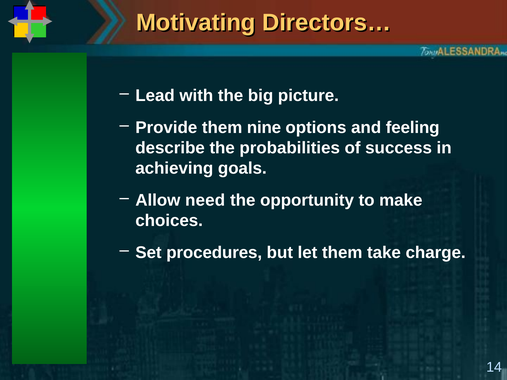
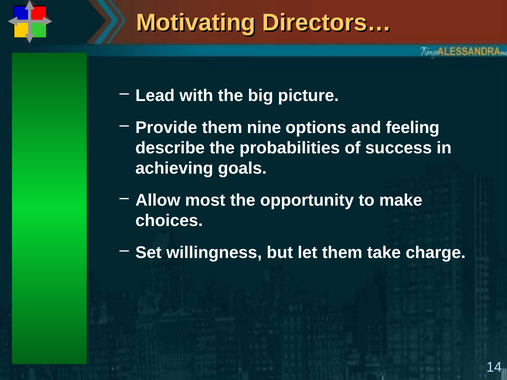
need: need -> most (205, 200)
procedures: procedures -> willingness (214, 253)
